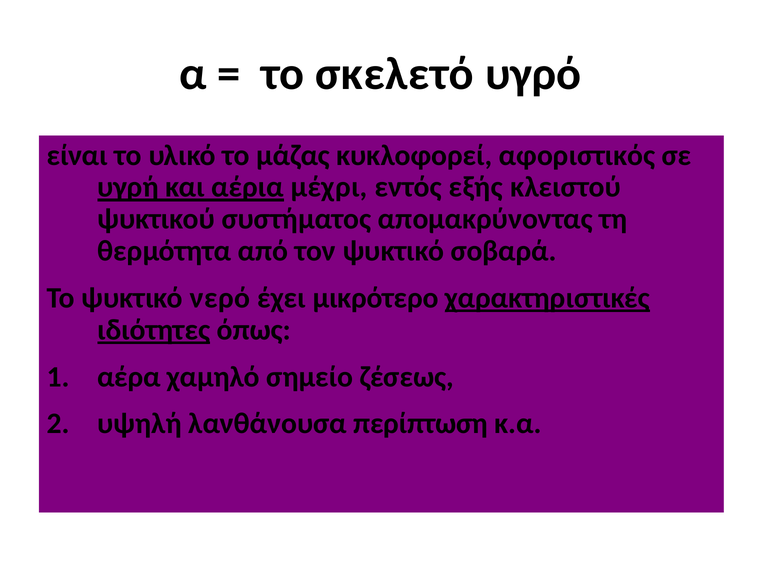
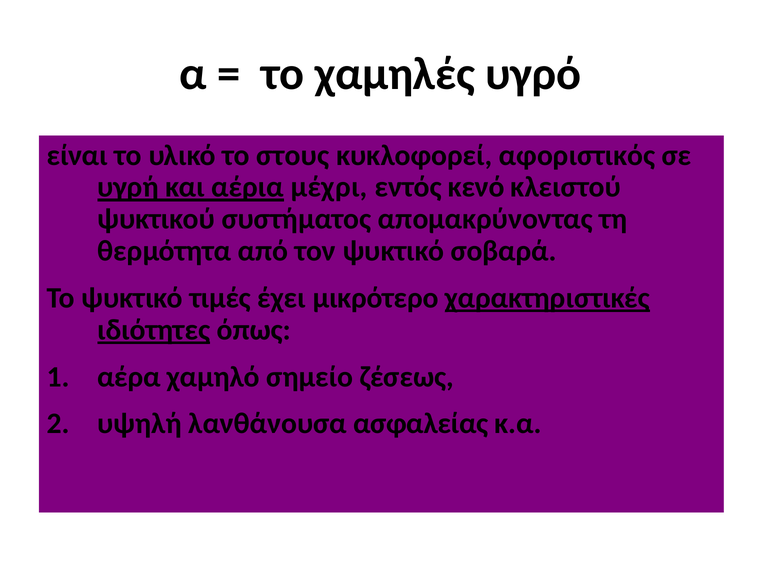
σκελετό: σκελετό -> χαμηλές (395, 74)
μάζας: μάζας -> στους (293, 155)
εξής: εξής -> κενό (476, 187)
νερό: νερό -> τιμές (220, 298)
περίπτωση: περίπτωση -> ασφαλείας (421, 423)
